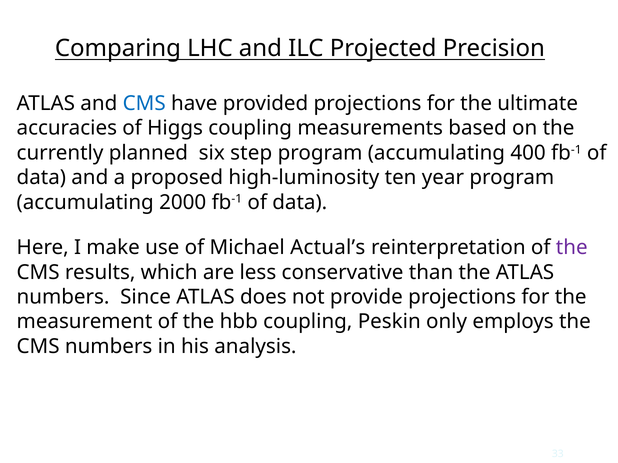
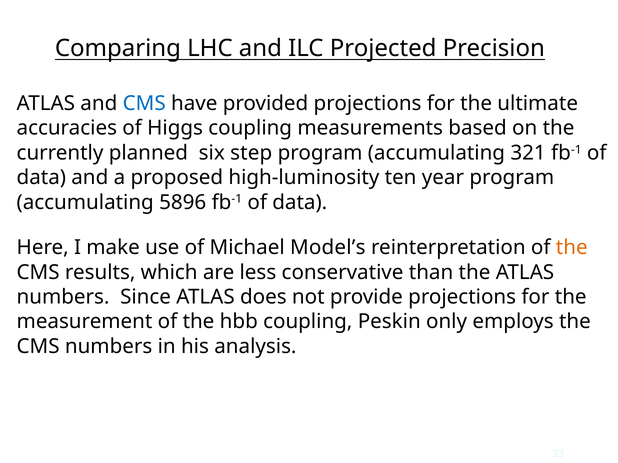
400: 400 -> 321 (528, 153)
2000: 2000 -> 5896 (183, 202)
Actual’s: Actual’s -> Model’s (328, 248)
the colour: purple -> orange (572, 248)
